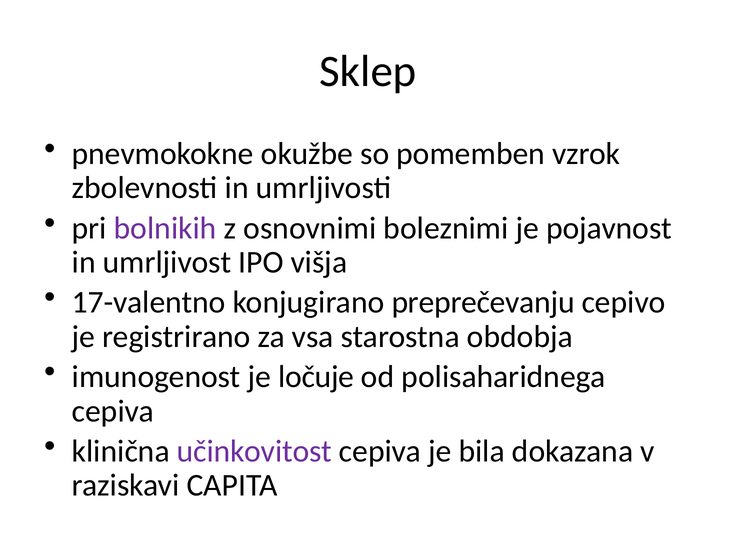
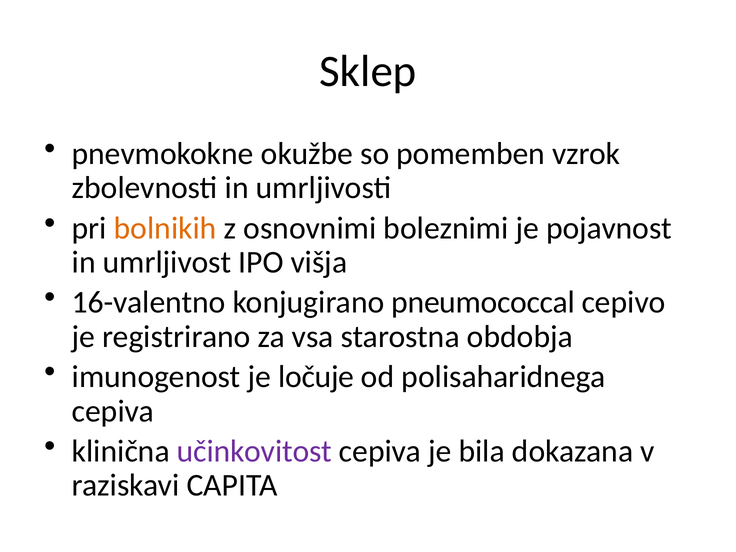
bolnikih colour: purple -> orange (165, 228)
17-valentno: 17-valentno -> 16-valentno (149, 302)
preprečevanju: preprečevanju -> pneumococcal (483, 302)
